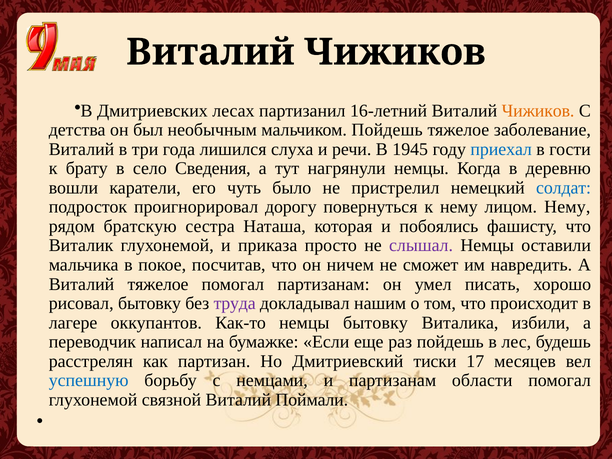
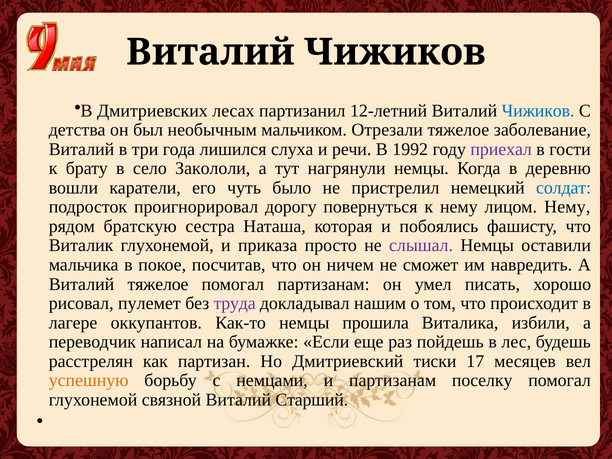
16-летний: 16-летний -> 12-летний (389, 111)
Чижиков colour: orange -> blue (538, 111)
мальчиком Пойдешь: Пойдешь -> Отрезали (387, 130)
1945: 1945 -> 1992 (410, 149)
приехал colour: blue -> purple (501, 149)
Сведения: Сведения -> Закололи (213, 168)
рисовал бытовку: бытовку -> пулемет (149, 303)
немцы бытовку: бытовку -> прошила (376, 323)
успешную colour: blue -> orange (89, 381)
области: области -> поселку (482, 381)
Поймали: Поймали -> Старший (312, 400)
